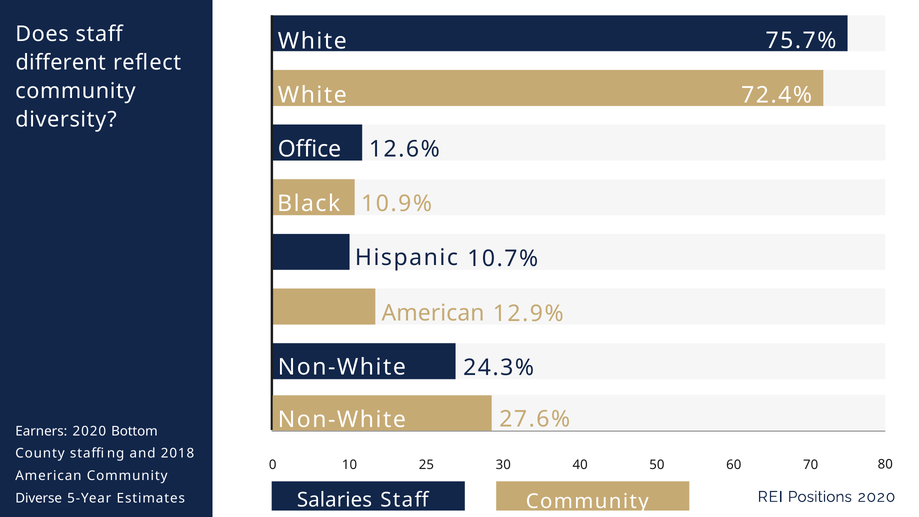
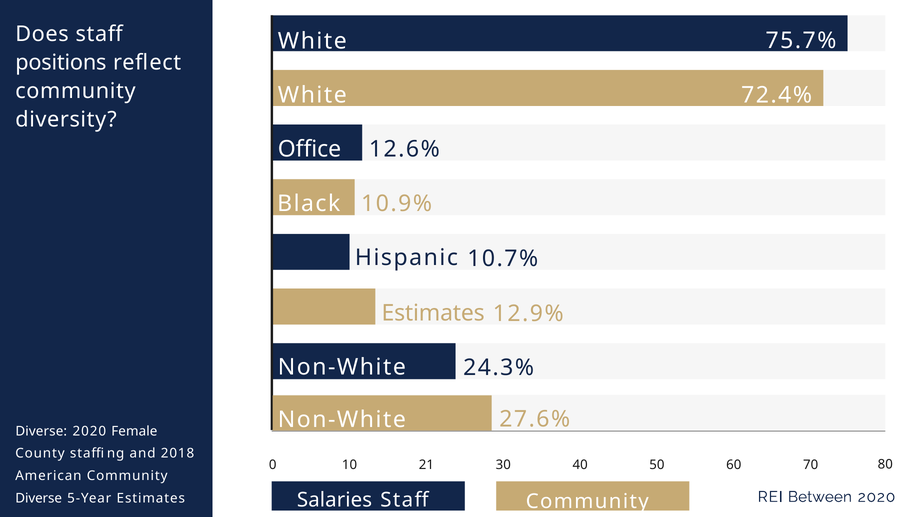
different: different -> positions (61, 62)
American: American -> Estimates (433, 313)
Earners: Earners -> Diverse (41, 431)
Bottom: Bottom -> Female (134, 431)
25: 25 -> 21 (426, 465)
Positions: Positions -> Between (820, 497)
